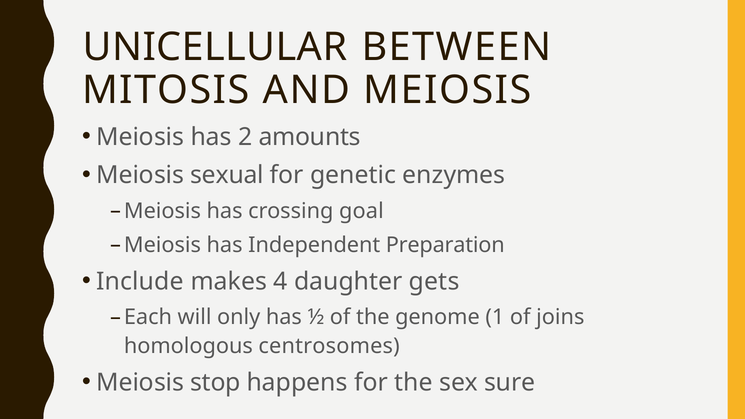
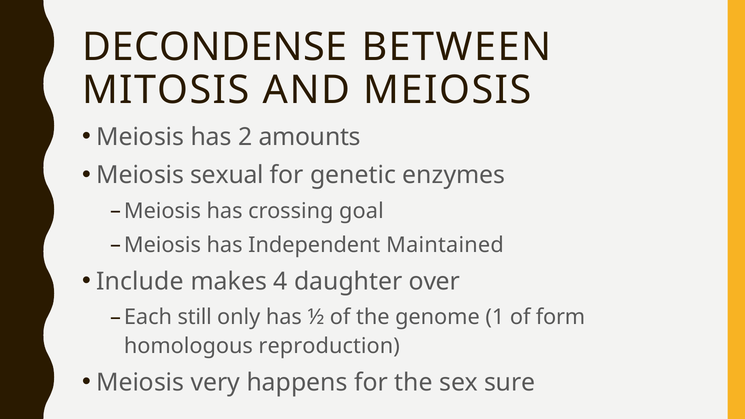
UNICELLULAR: UNICELLULAR -> DECONDENSE (215, 47)
Preparation: Preparation -> Maintained (445, 245)
gets: gets -> over (434, 282)
will: will -> still (195, 317)
joins: joins -> form (560, 317)
centrosomes: centrosomes -> reproduction (329, 346)
stop: stop -> very (215, 383)
